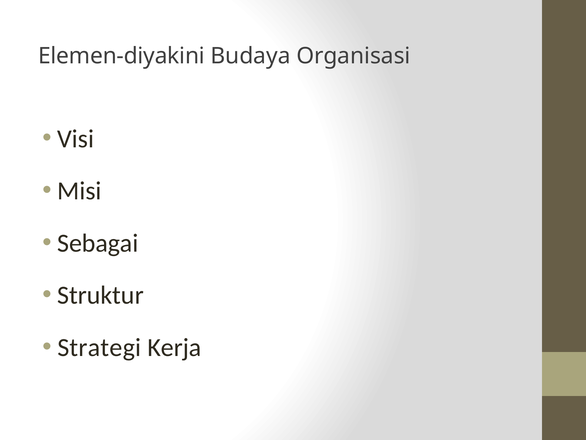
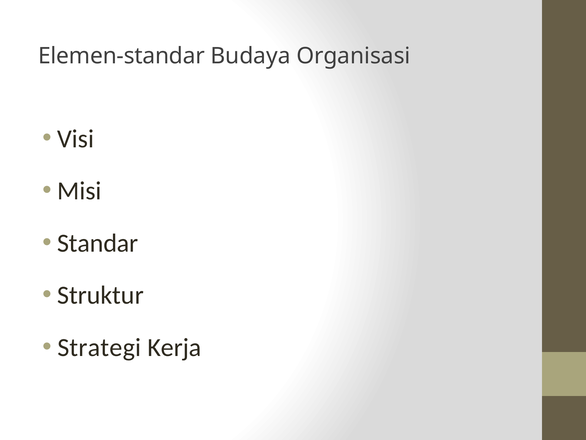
Elemen-diyakini: Elemen-diyakini -> Elemen-standar (121, 56)
Sebagai: Sebagai -> Standar (98, 243)
